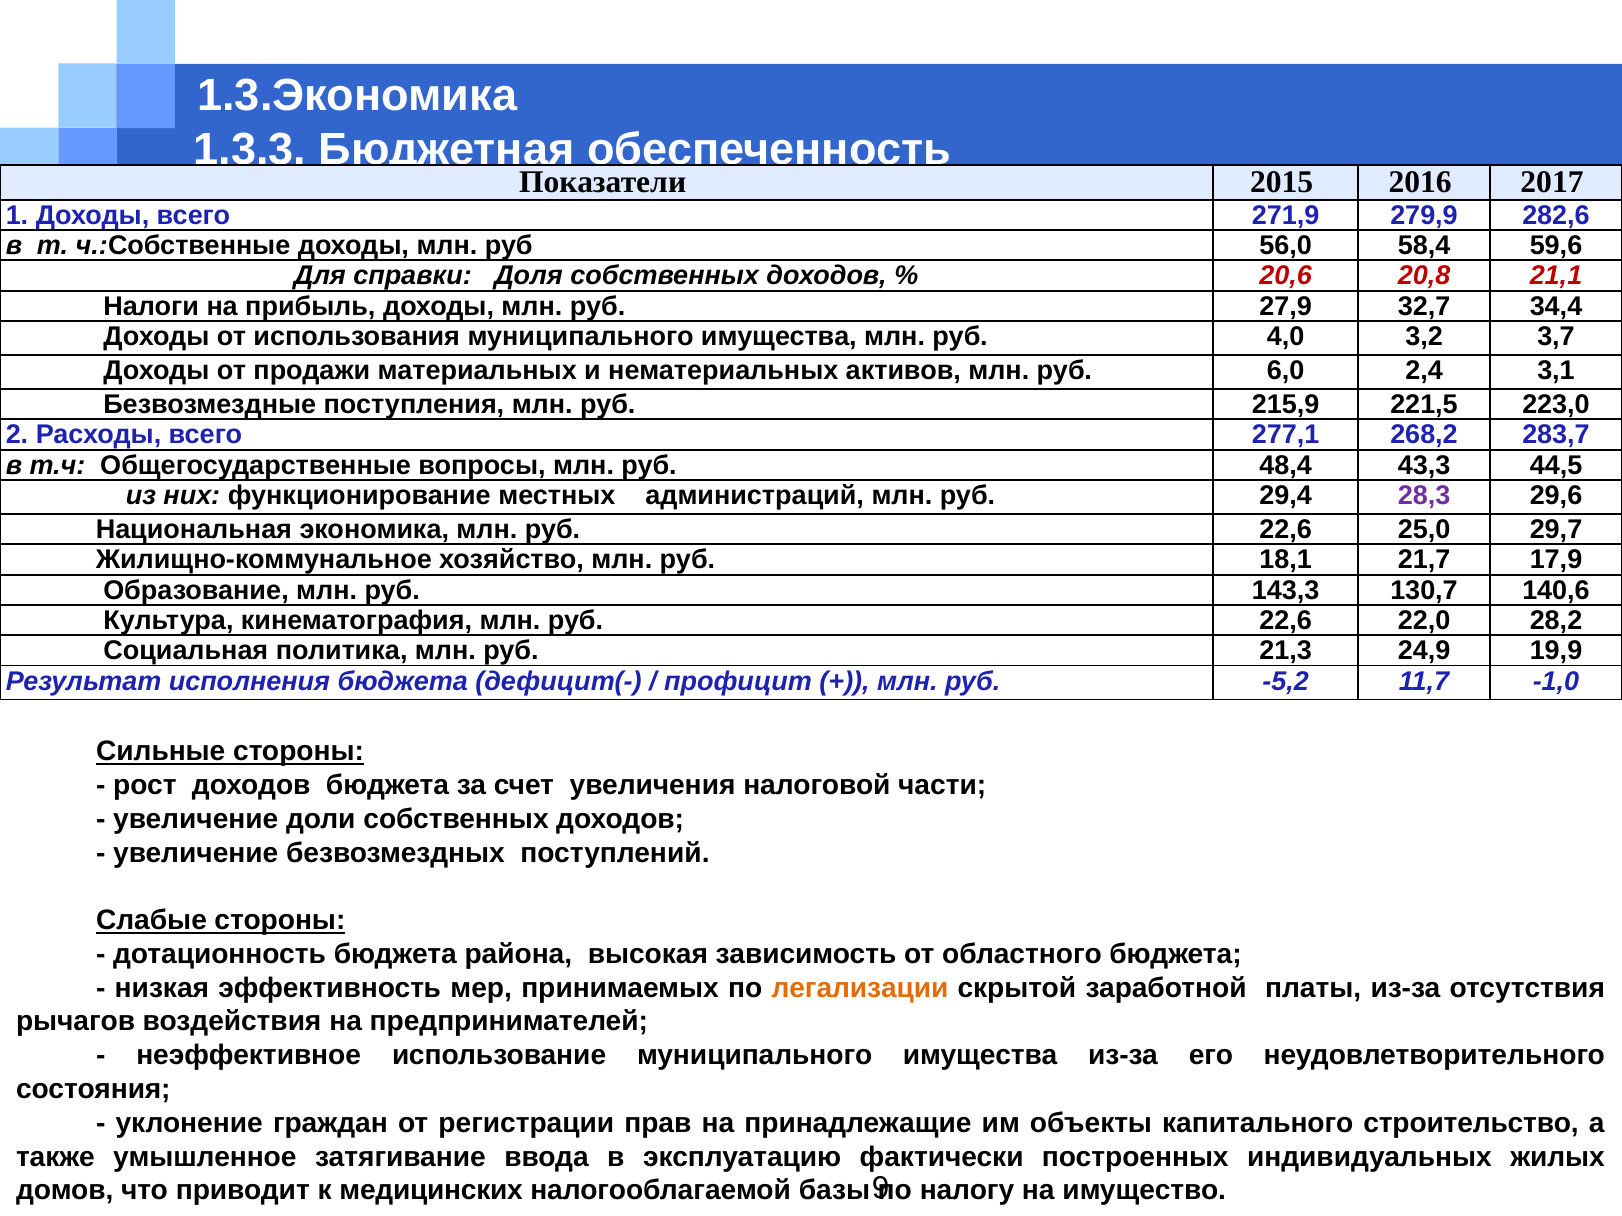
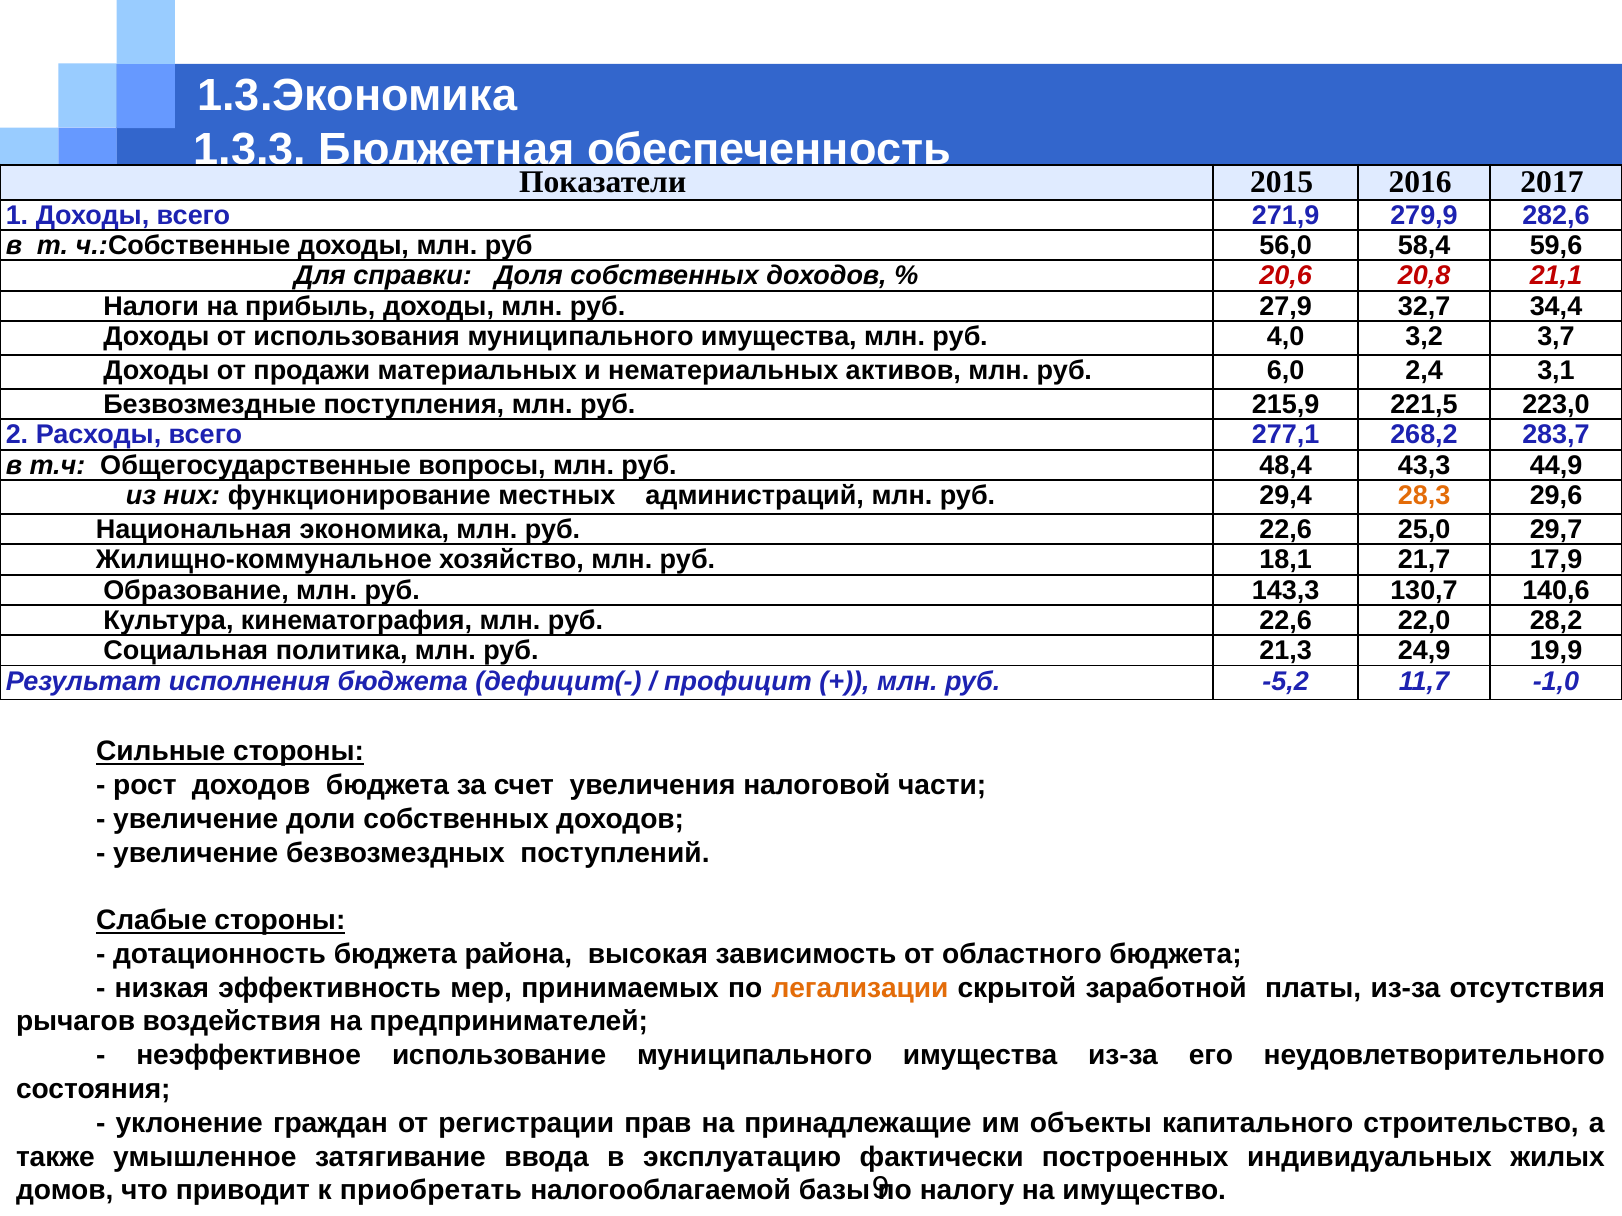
44,5: 44,5 -> 44,9 (1556, 465)
28,3 colour: purple -> orange (1424, 496)
медицинских: медицинских -> приобретать (431, 1191)
